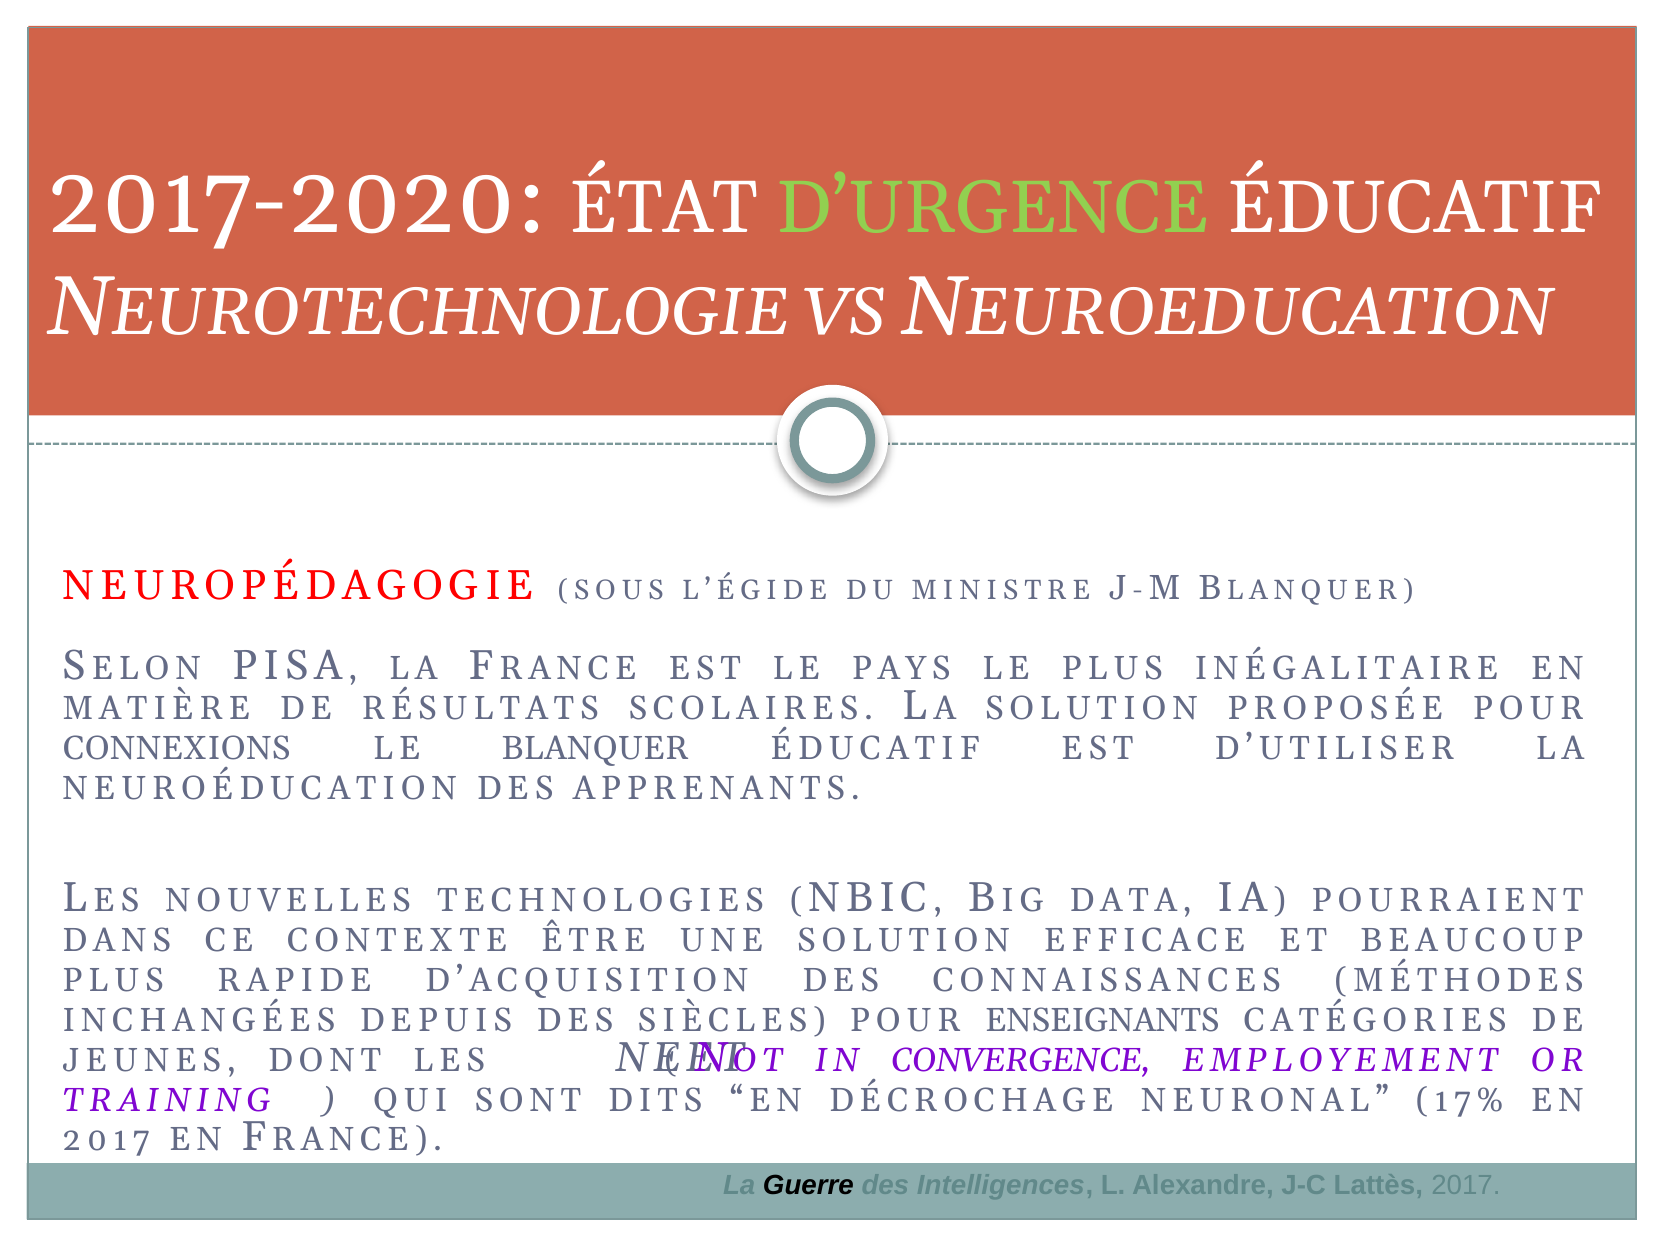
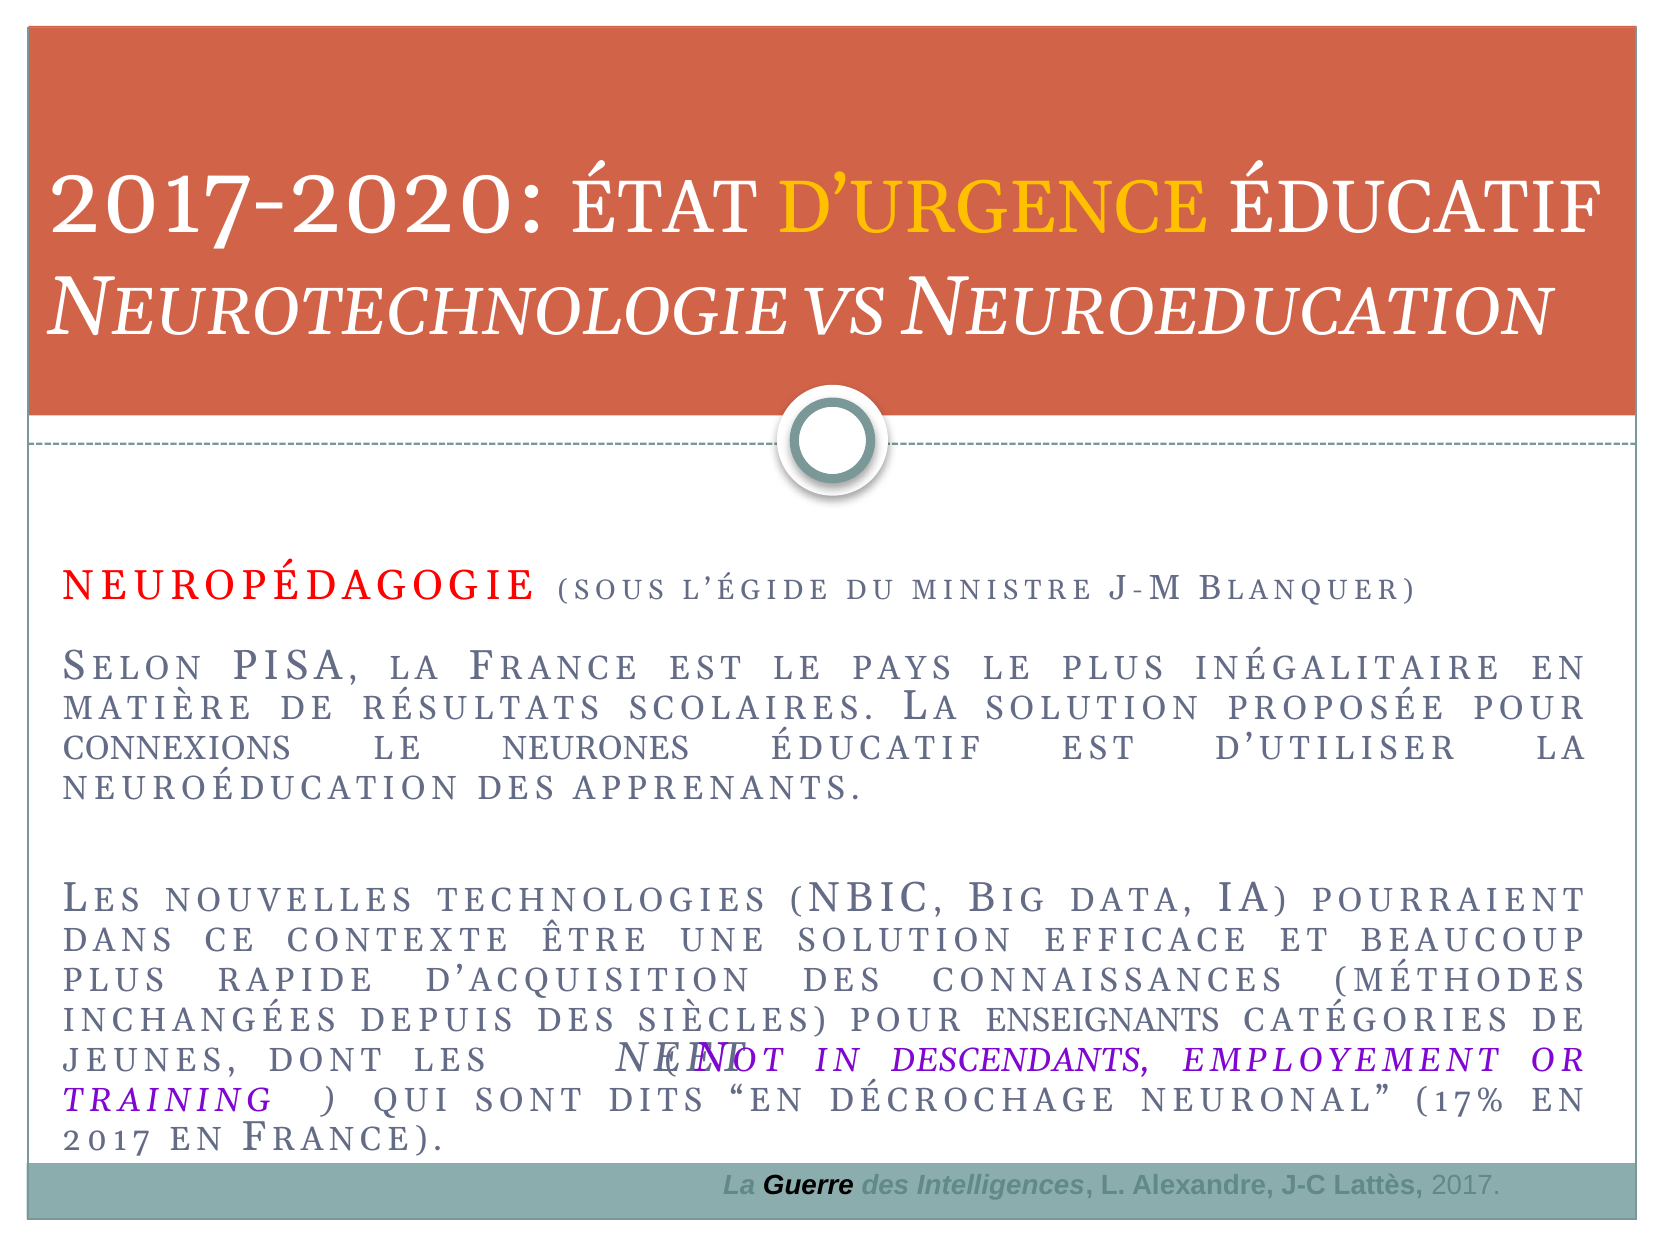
D’URGENCE colour: light green -> yellow (993, 208)
LE BLANQUER: BLANQUER -> NEURONES (595, 749)
CONVERGENCE: CONVERGENCE -> DESCENDANTS (1020, 1061)
